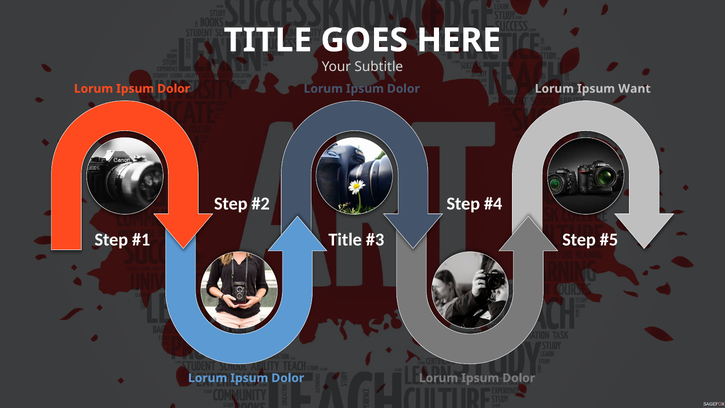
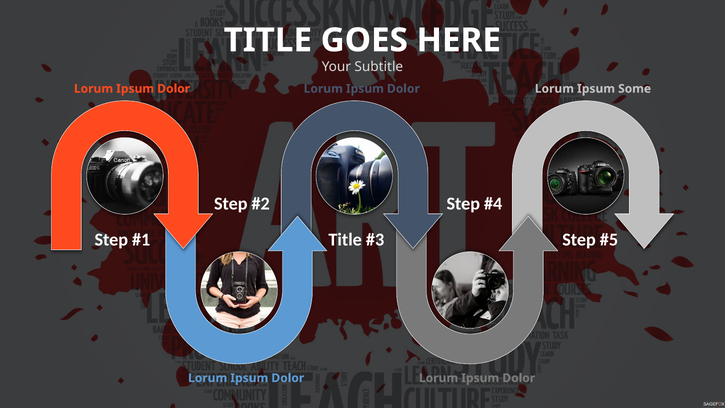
Want: Want -> Some (635, 89)
